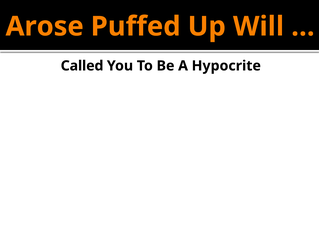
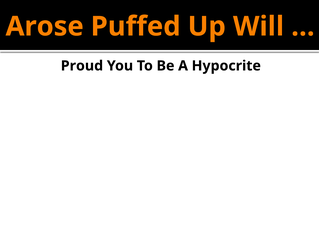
Called: Called -> Proud (82, 66)
